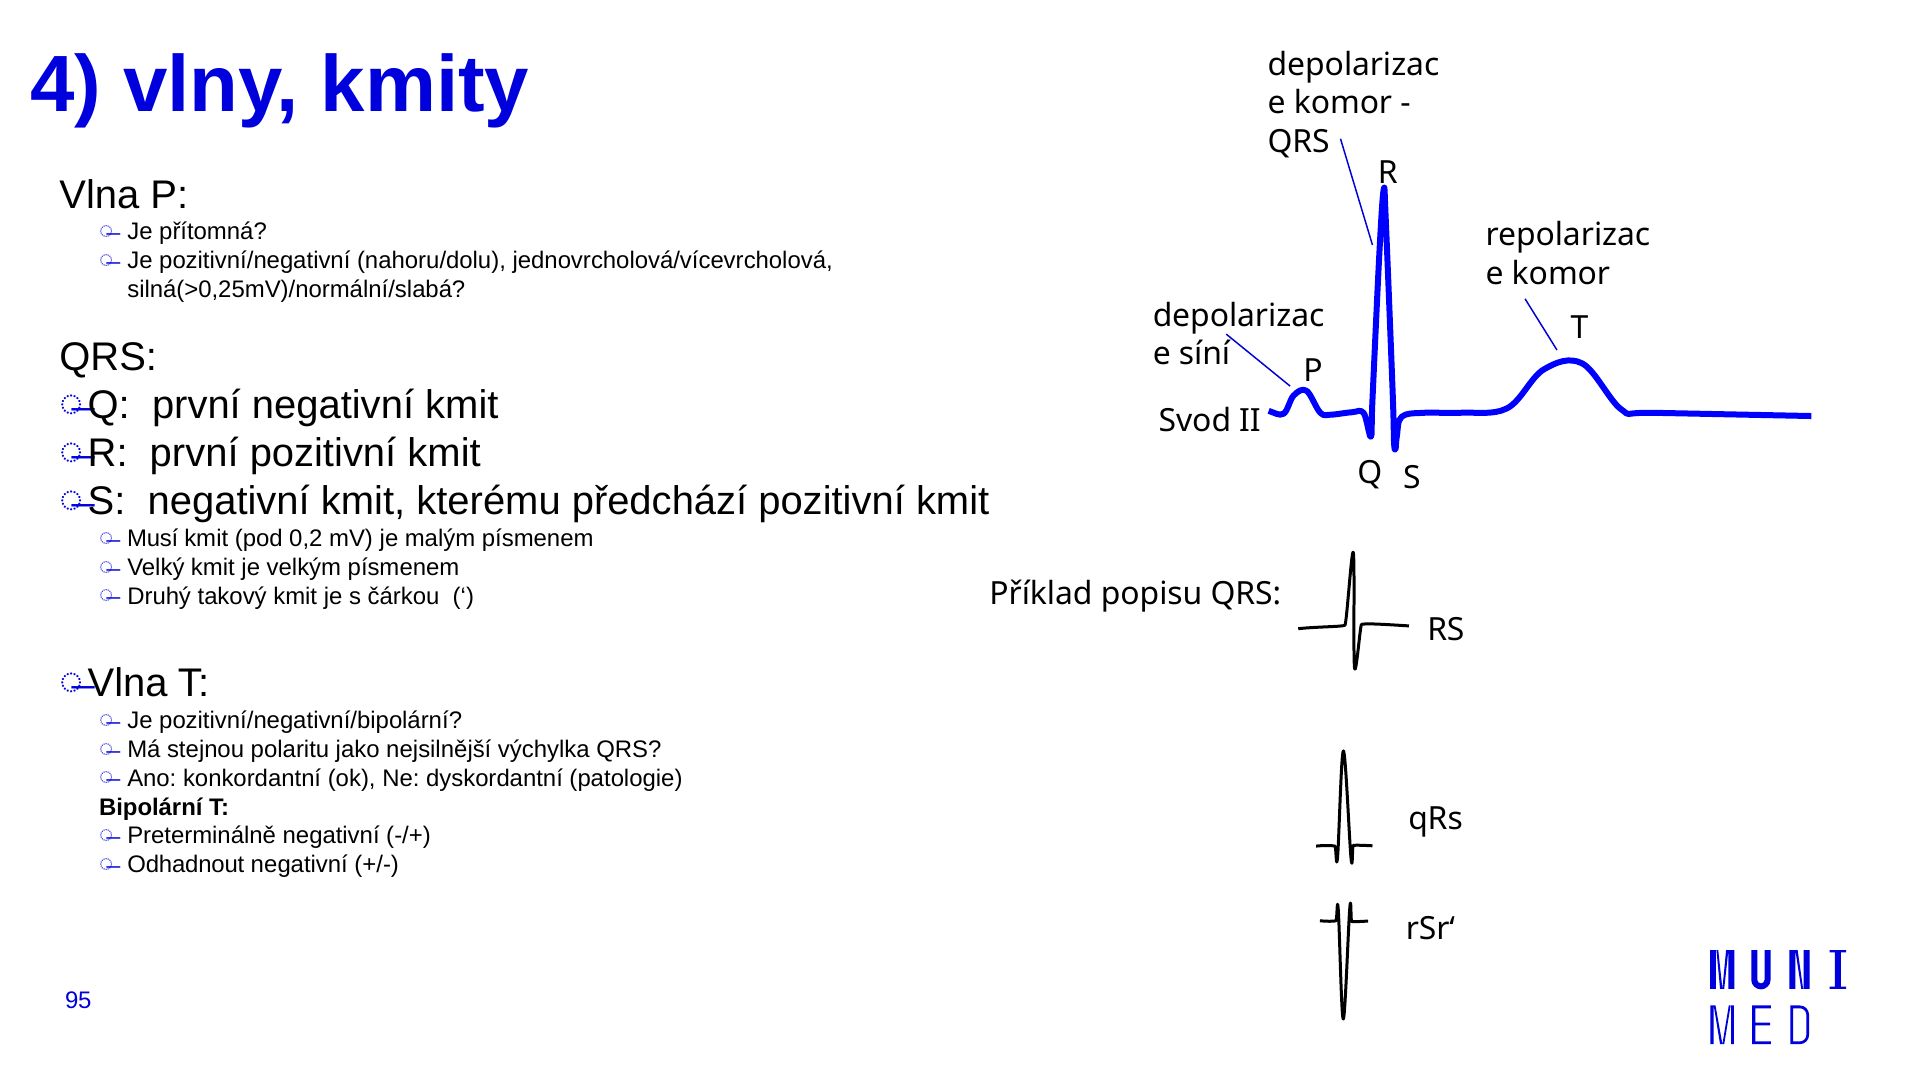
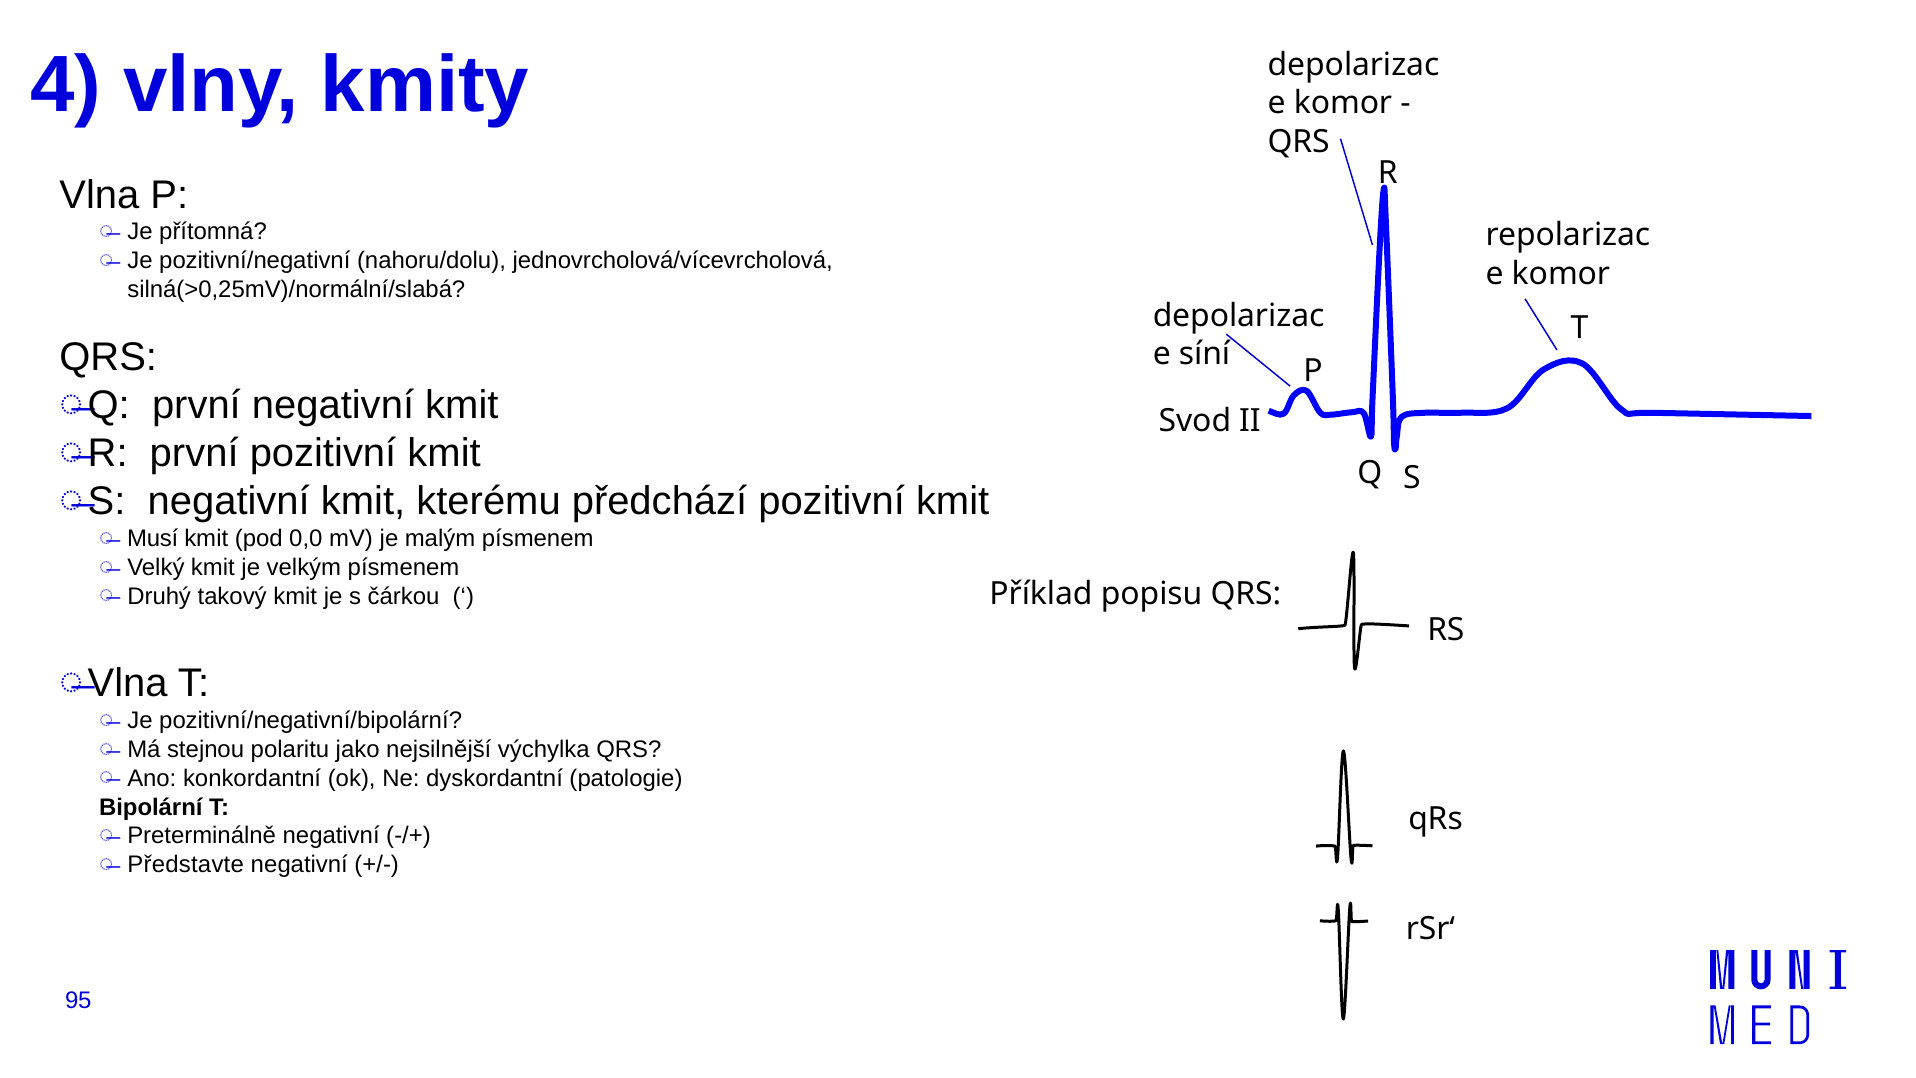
0,2: 0,2 -> 0,0 (306, 539)
Odhadnout: Odhadnout -> Představte (186, 864)
